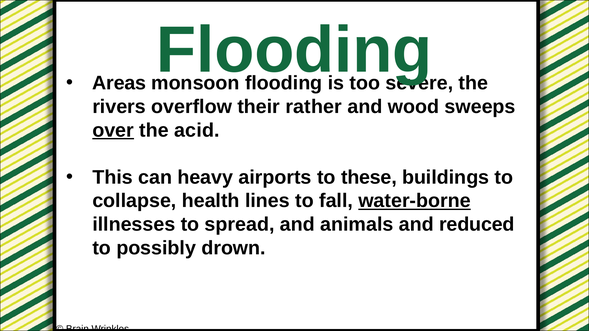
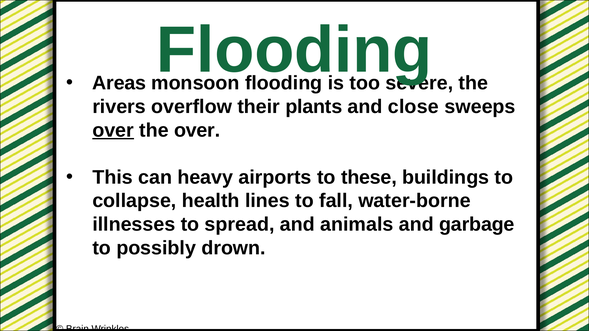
rather: rather -> plants (314, 107)
wood: wood -> close (413, 107)
the acid: acid -> over (197, 130)
water-borne underline: present -> none (415, 201)
reduced: reduced -> garbage (477, 225)
